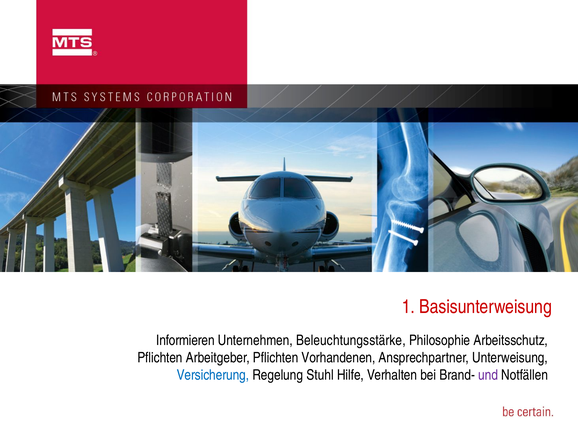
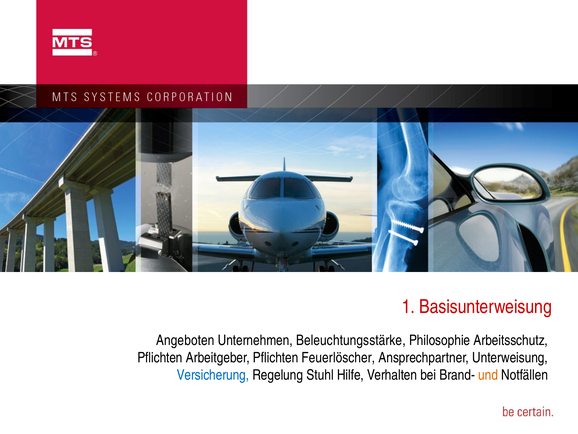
Informieren: Informieren -> Angeboten (185, 340)
Vorhandenen: Vorhandenen -> Feuerlöscher (338, 357)
und colour: purple -> orange (488, 375)
